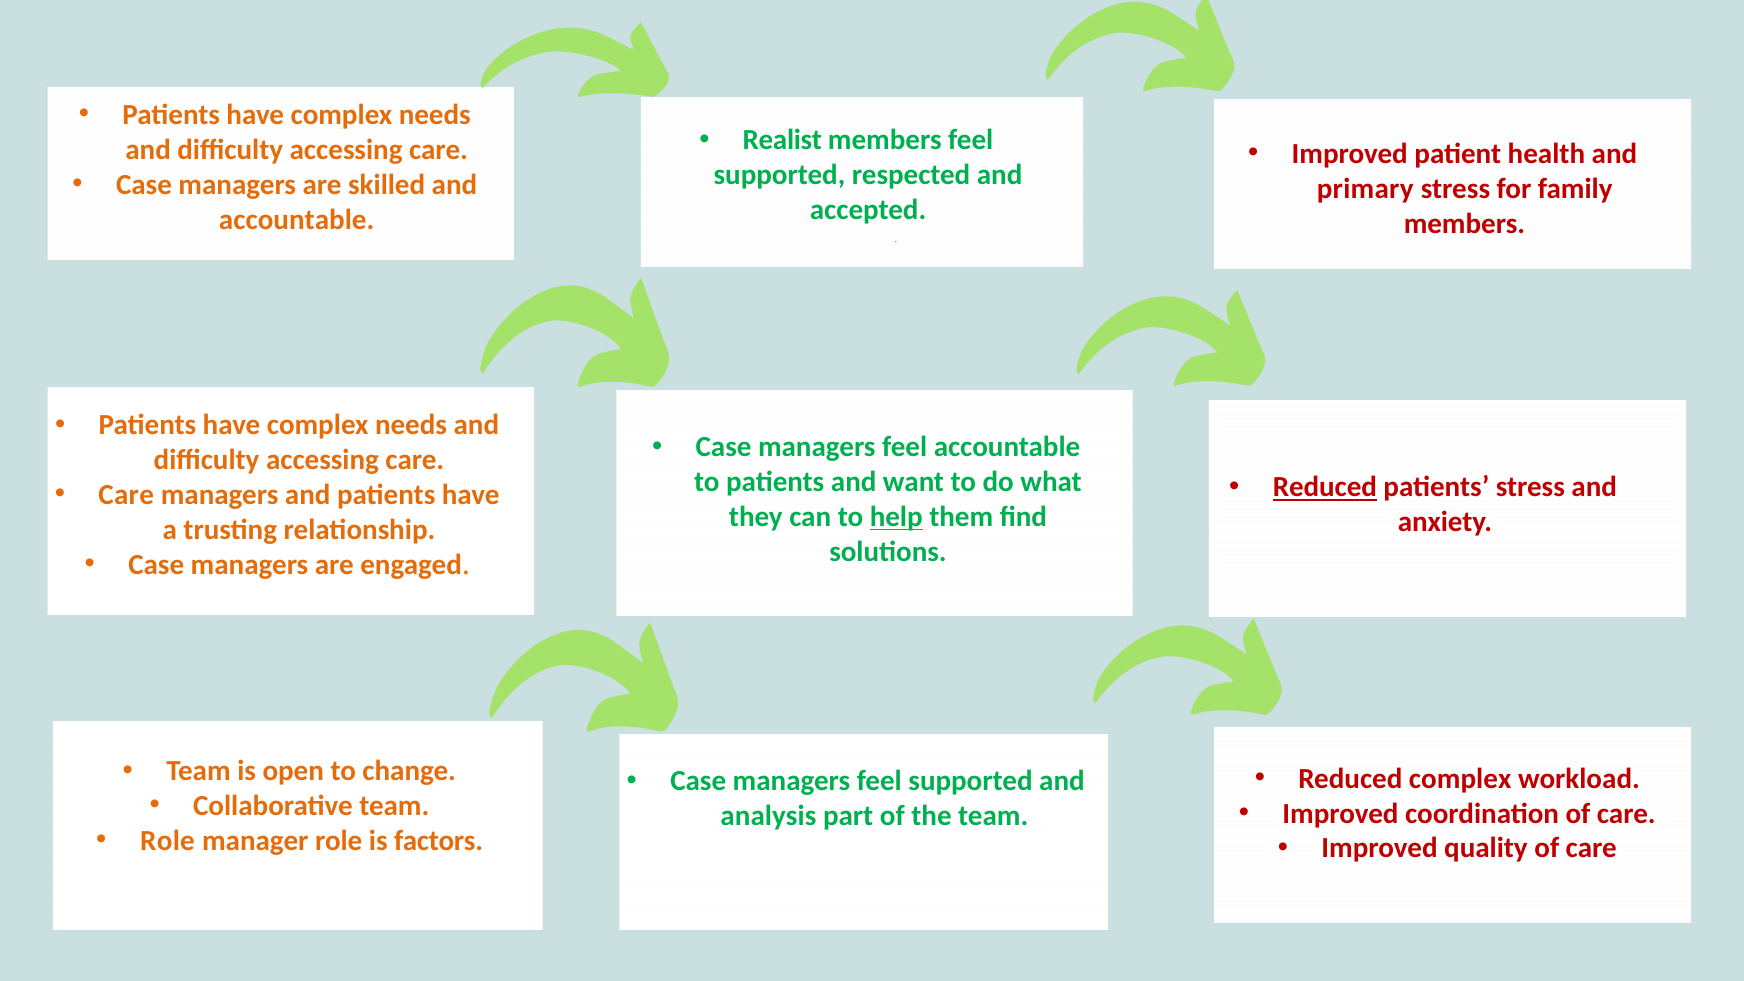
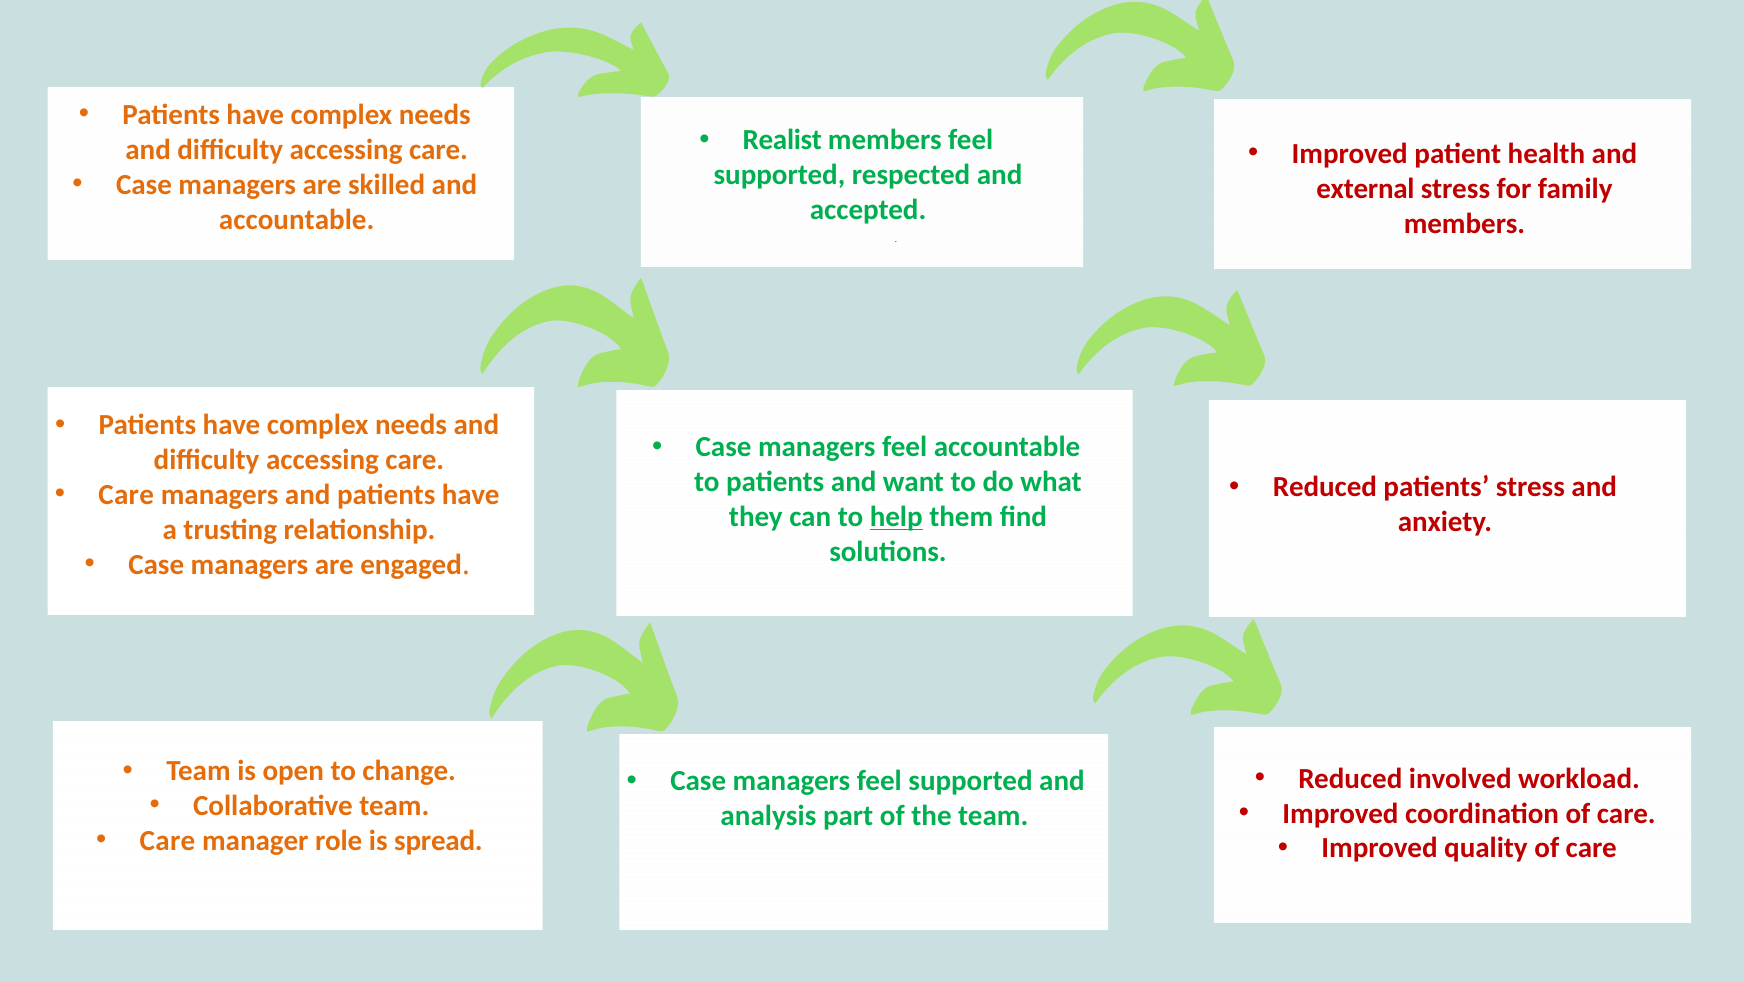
primary: primary -> external (1365, 189)
Reduced underline: present -> none (1325, 487)
Reduced complex: complex -> involved (1460, 779)
Role: Role -> Care (168, 841)
factors: factors -> spread (438, 841)
